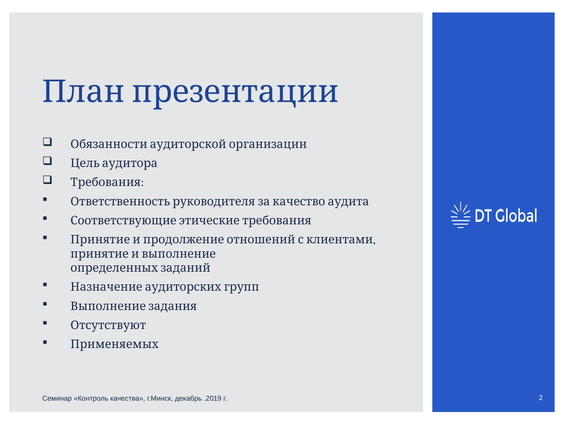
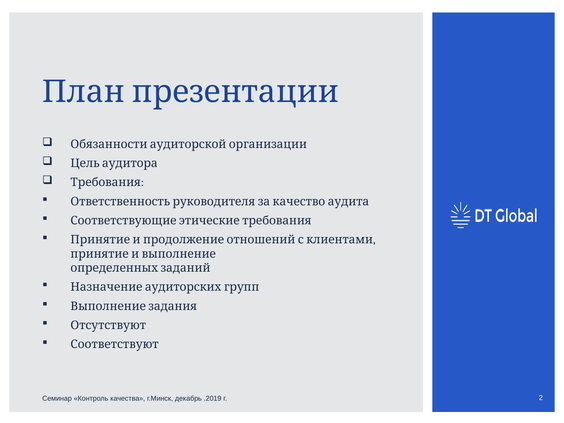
Применяемых: Применяемых -> Соответствуют (115, 344)
